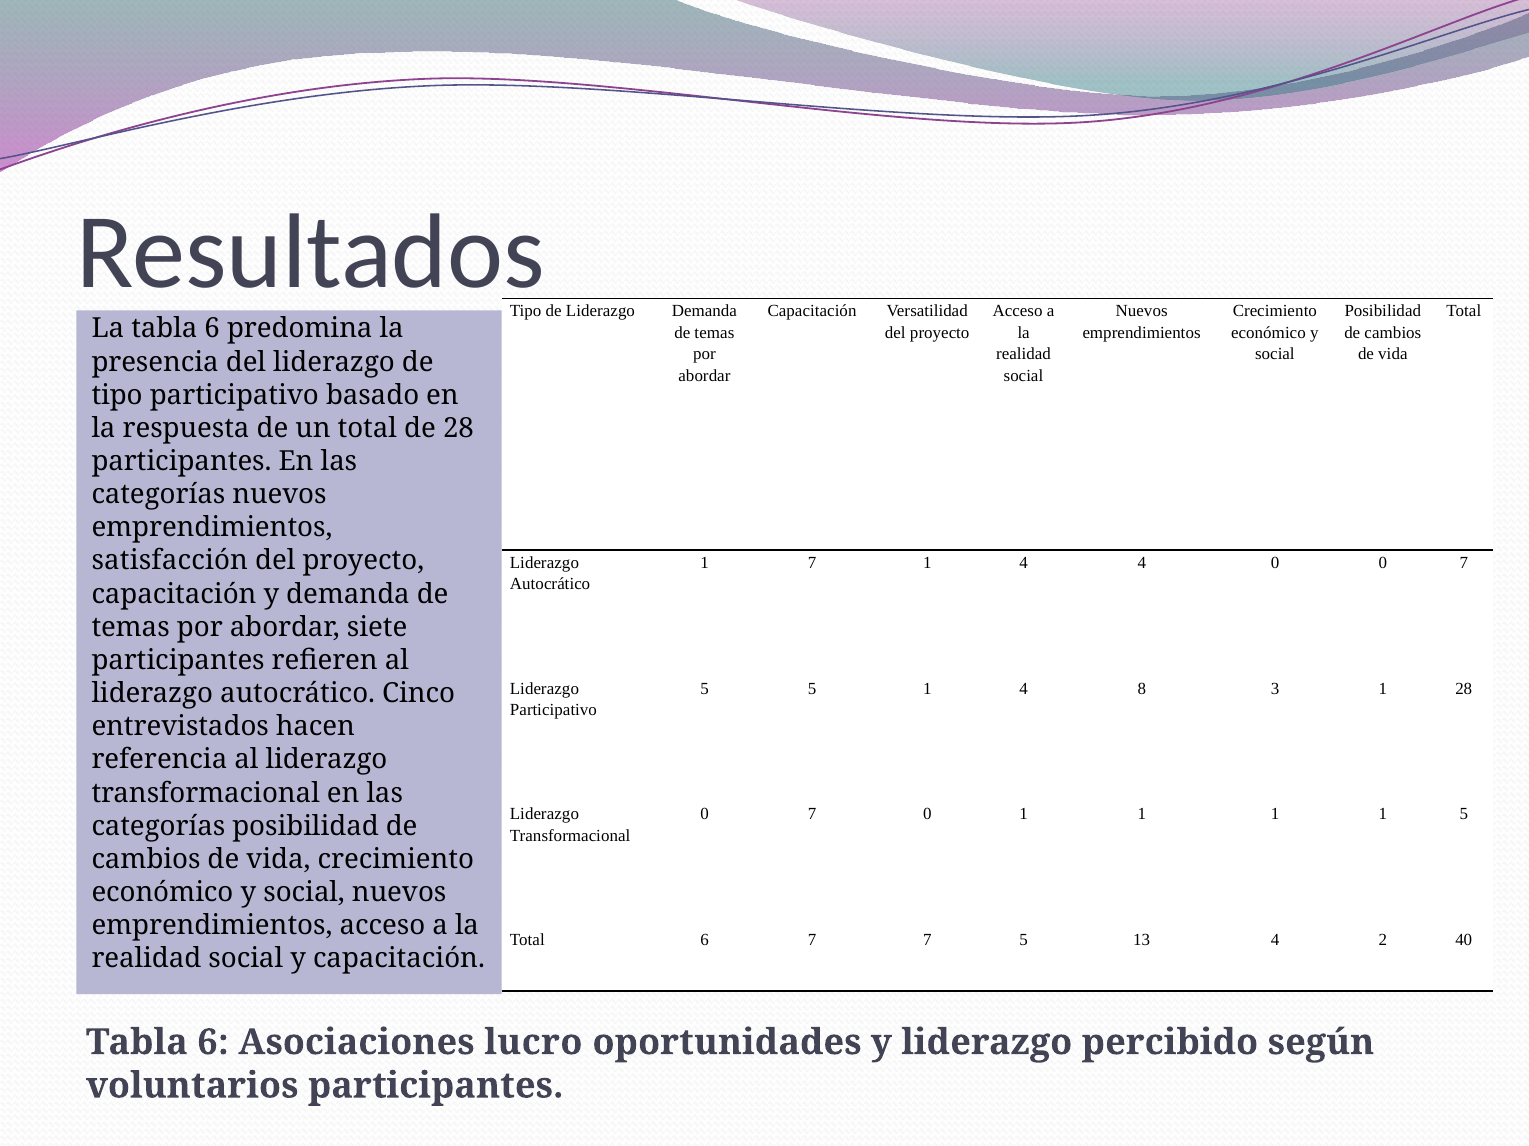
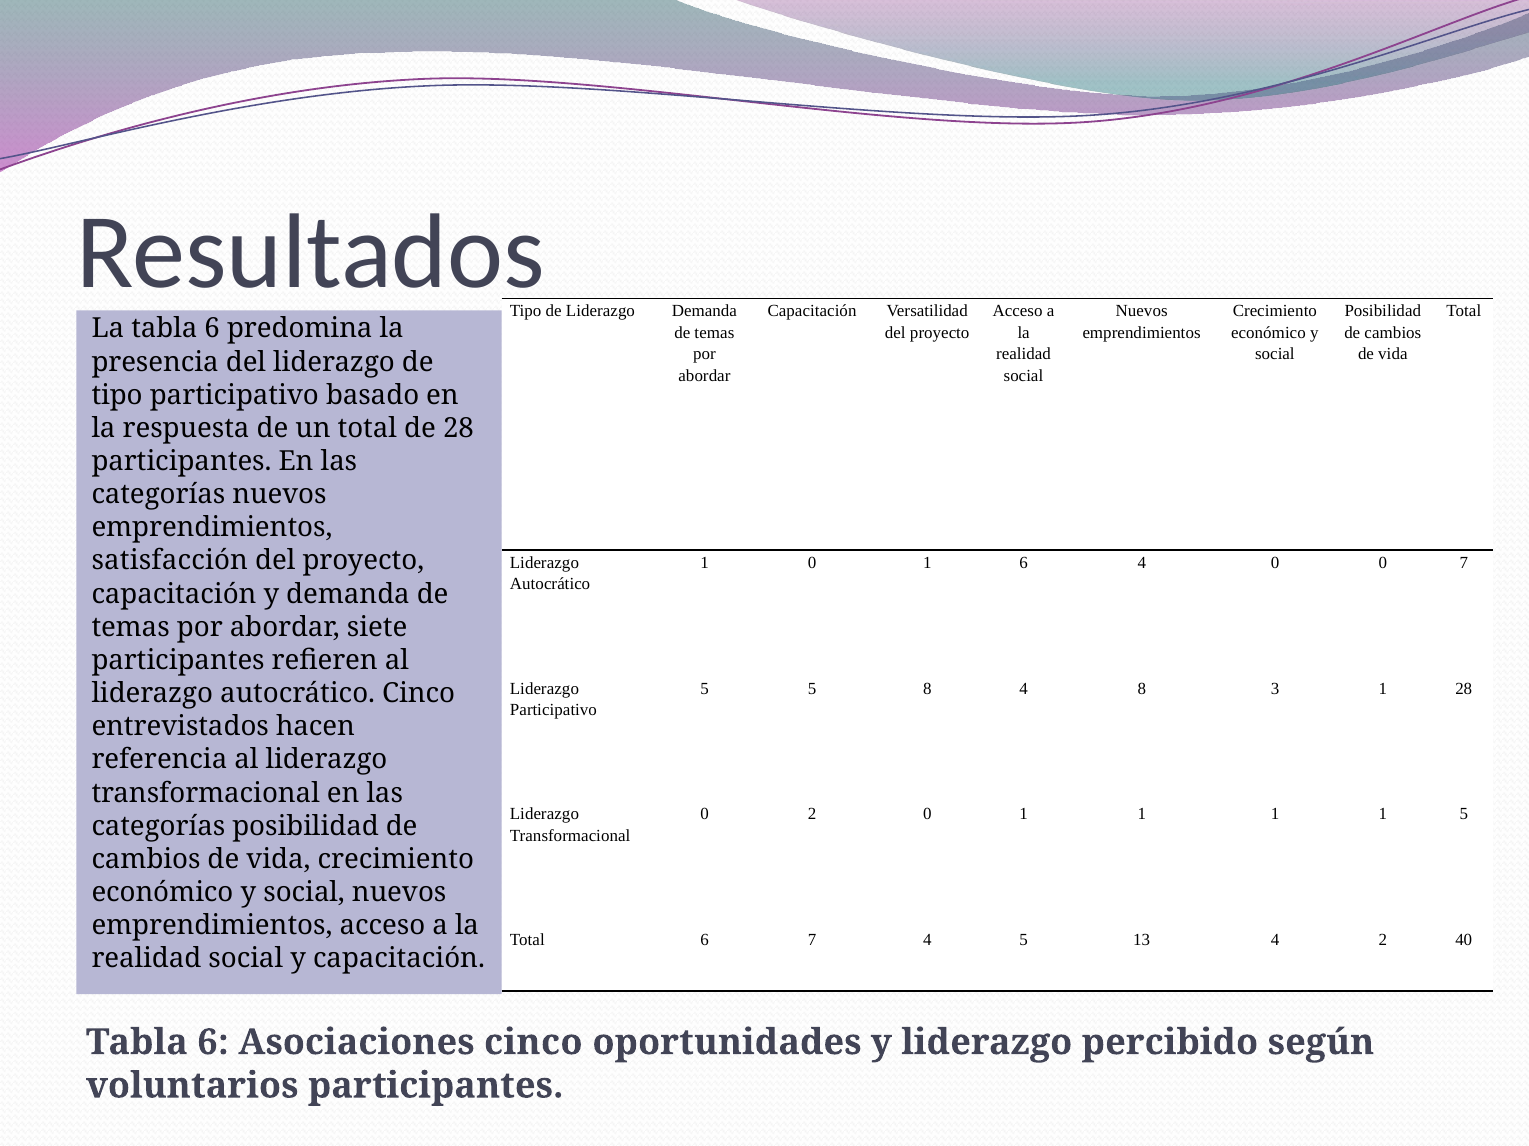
1 7: 7 -> 0 (812, 563)
4: 4 -> 6 (1024, 563)
5 1: 1 -> 8 (927, 689)
7: 7 -> 2 (812, 815)
7 7: 7 -> 4 (927, 941)
Asociaciones lucro: lucro -> cinco (533, 1043)
